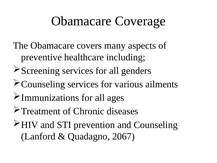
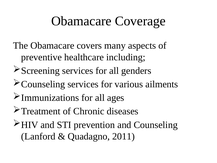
2067: 2067 -> 2011 (123, 136)
